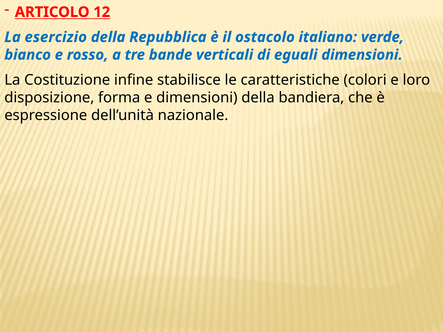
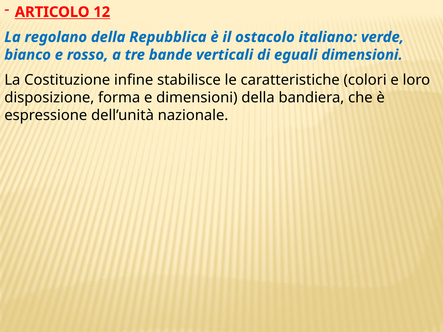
esercizio: esercizio -> regolano (56, 37)
